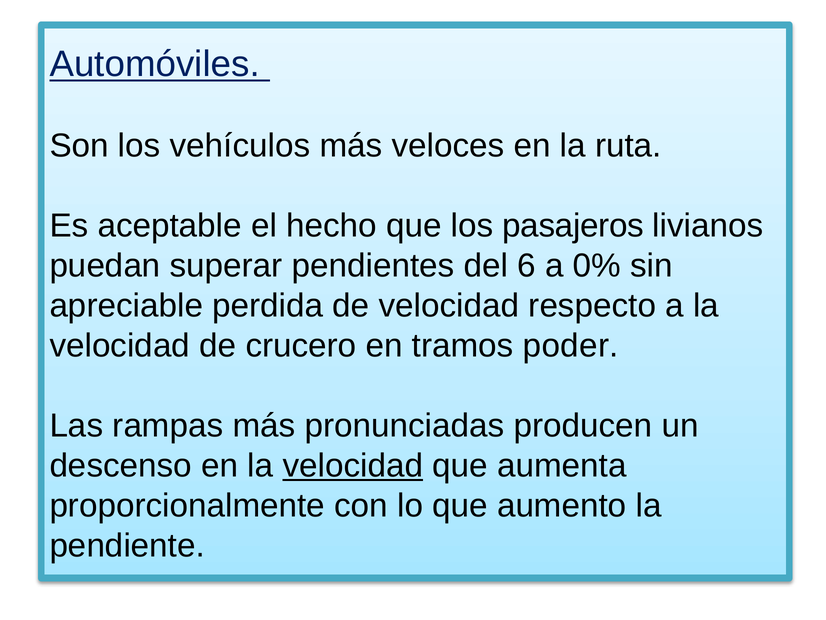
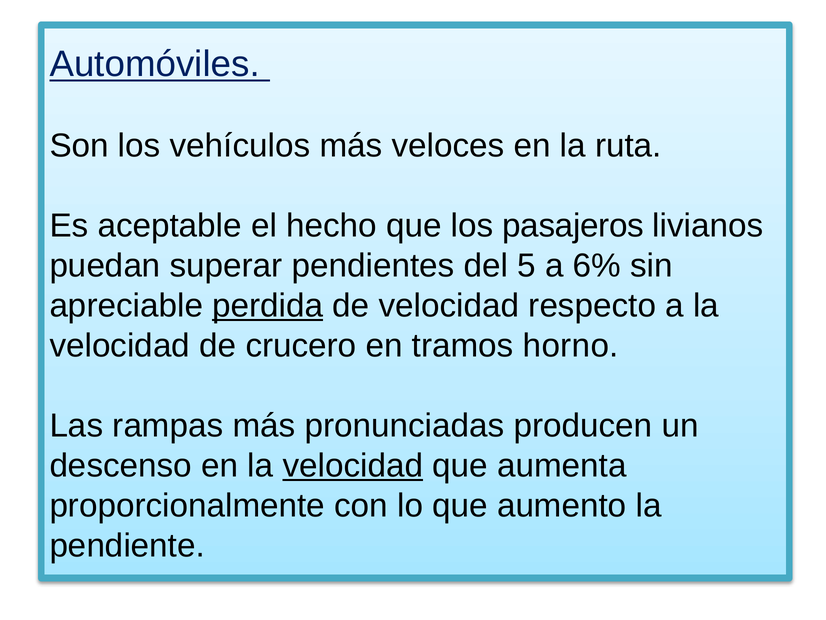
6: 6 -> 5 (527, 266)
0%: 0% -> 6% (597, 266)
perdida underline: none -> present (268, 306)
poder: poder -> horno (571, 346)
